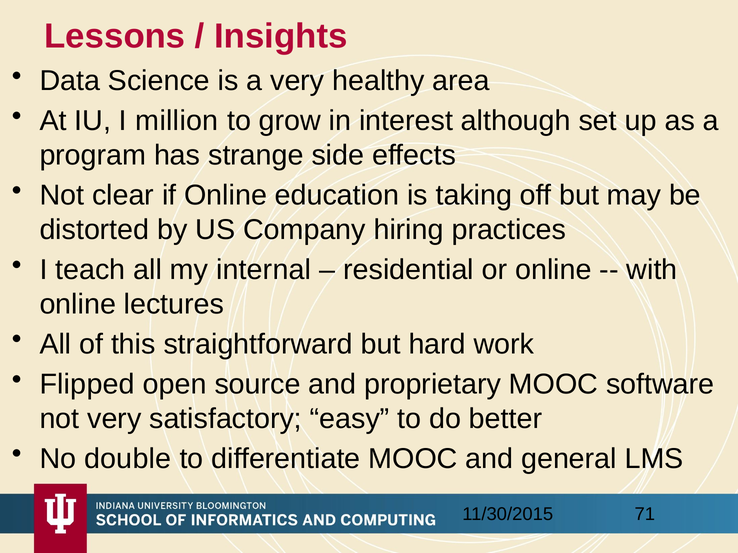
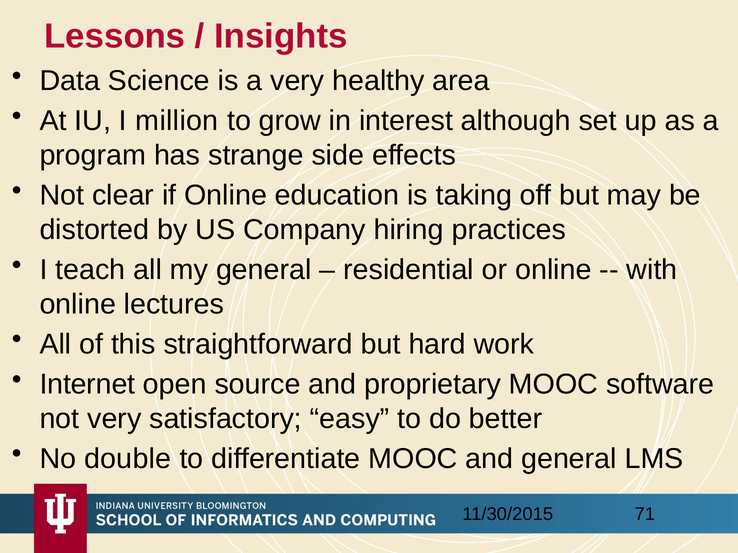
my internal: internal -> general (264, 270)
Flipped: Flipped -> Internet (87, 385)
